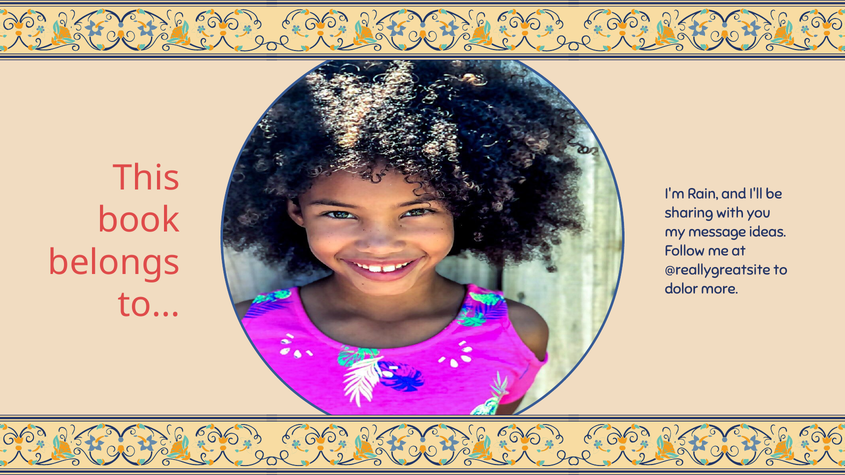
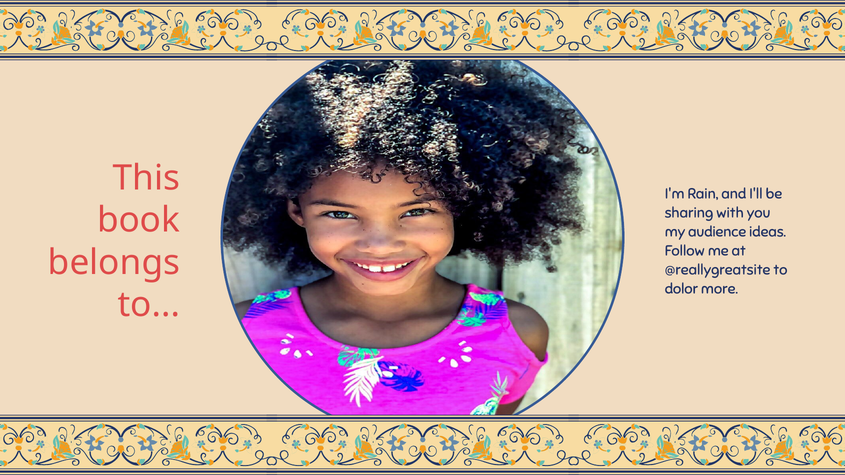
message: message -> audience (717, 232)
